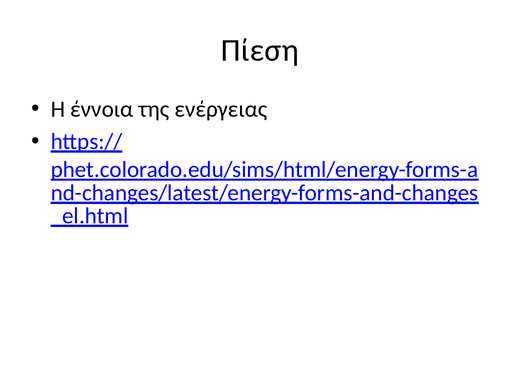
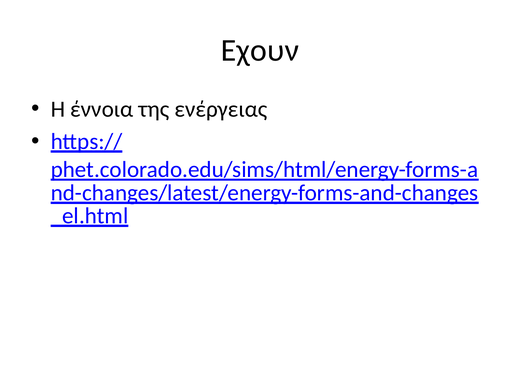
Πίεση: Πίεση -> Εχουν (260, 50)
